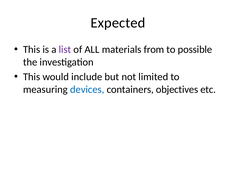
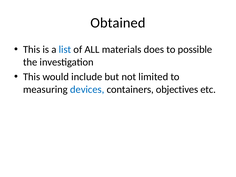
Expected: Expected -> Obtained (118, 23)
list colour: purple -> blue (65, 50)
from: from -> does (154, 50)
